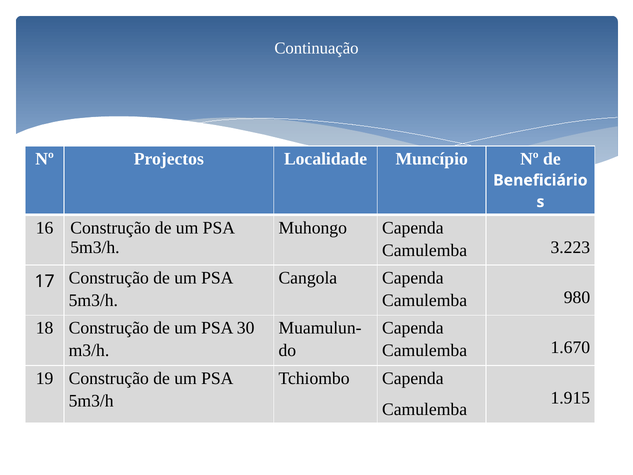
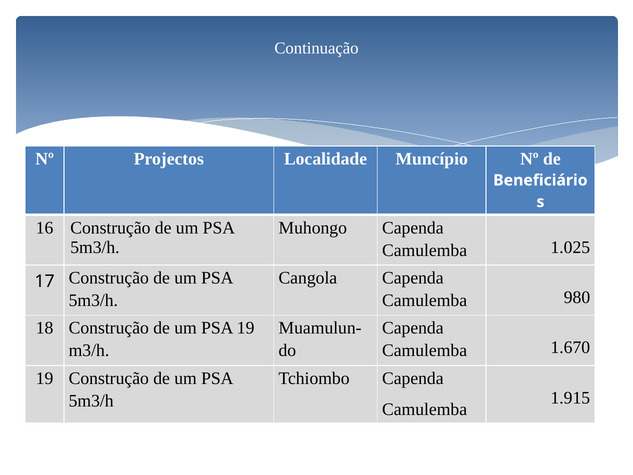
3.223: 3.223 -> 1.025 (570, 247)
PSA 30: 30 -> 19 (246, 328)
